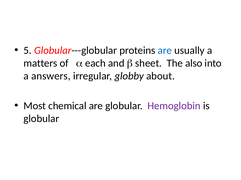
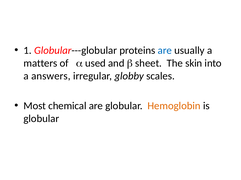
5: 5 -> 1 (28, 51)
each: each -> used (95, 63)
also: also -> skin (194, 63)
about: about -> scales (161, 76)
Hemoglobin colour: purple -> orange (174, 106)
